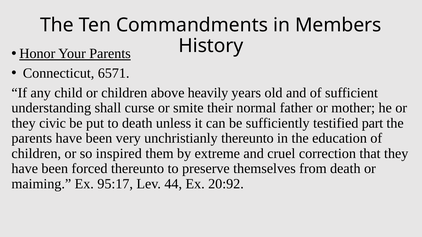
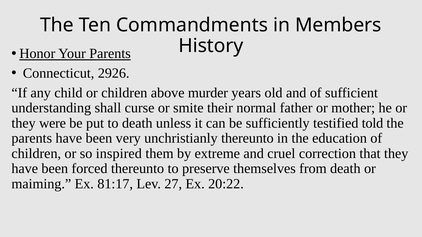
6571: 6571 -> 2926 (114, 73)
heavily: heavily -> murder (208, 93)
civic: civic -> were (53, 123)
part: part -> told (373, 123)
95:17: 95:17 -> 81:17 (115, 184)
44: 44 -> 27 (173, 184)
20:92: 20:92 -> 20:22 (226, 184)
